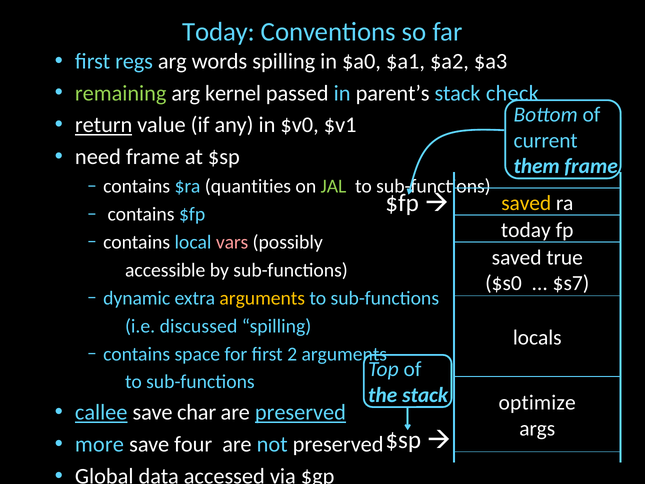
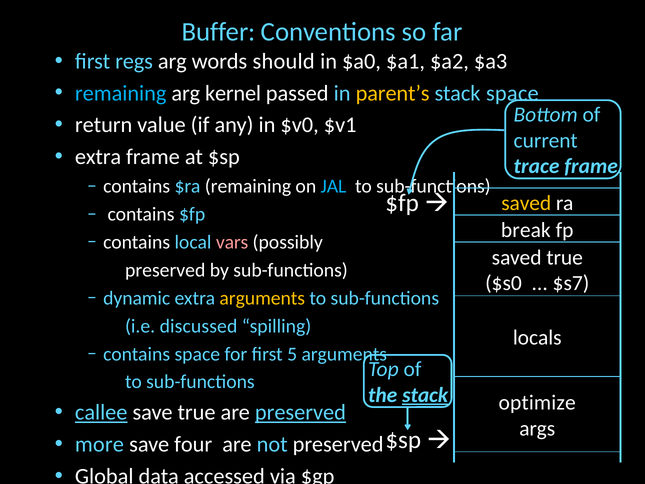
Today: Today -> Buffer (219, 32)
words spilling: spilling -> should (284, 61)
remaining colour: light green -> light blue (121, 93)
parent’s colour: white -> yellow (393, 93)
stack check: check -> space (512, 93)
return underline: present -> none (104, 125)
need: need -> extra (98, 157)
them: them -> trace (537, 166)
$ra quantities: quantities -> remaining (248, 186)
JAL colour: light green -> light blue (333, 186)
today: today -> break (526, 230)
accessible: accessible -> preserved (165, 270)
2: 2 -> 5 (292, 354)
stack underline: none -> present (425, 395)
save char: char -> true (197, 412)
